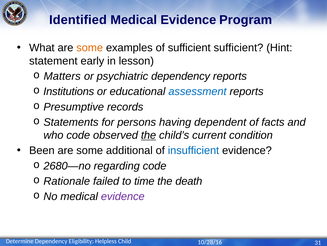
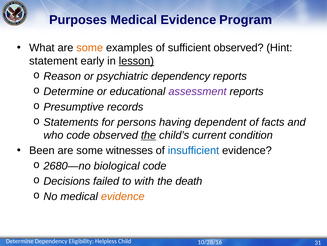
Identified: Identified -> Purposes (78, 20)
sufficient sufficient: sufficient -> observed (239, 48)
lesson underline: none -> present (136, 61)
Matters: Matters -> Reason (62, 76)
Institutions: Institutions -> Determine (69, 91)
assessment colour: blue -> purple (198, 91)
additional: additional -> witnesses (129, 150)
regarding: regarding -> biological (117, 165)
Rationale: Rationale -> Decisions (67, 181)
time: time -> with (144, 181)
evidence colour: purple -> orange (123, 196)
